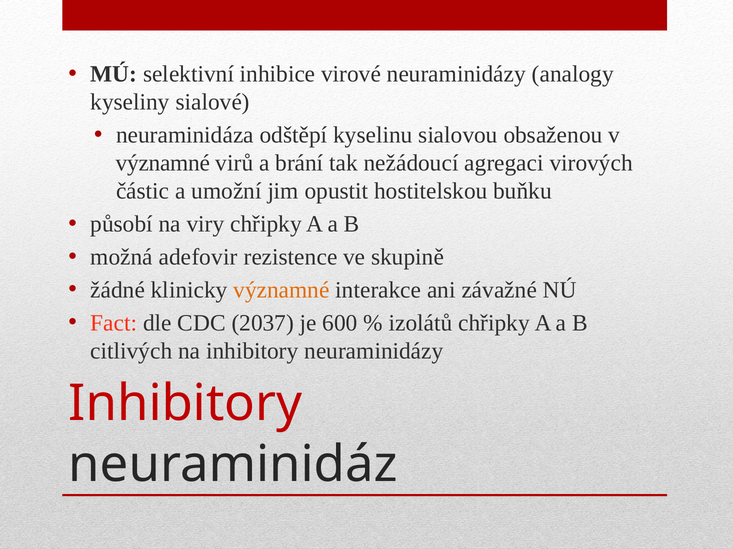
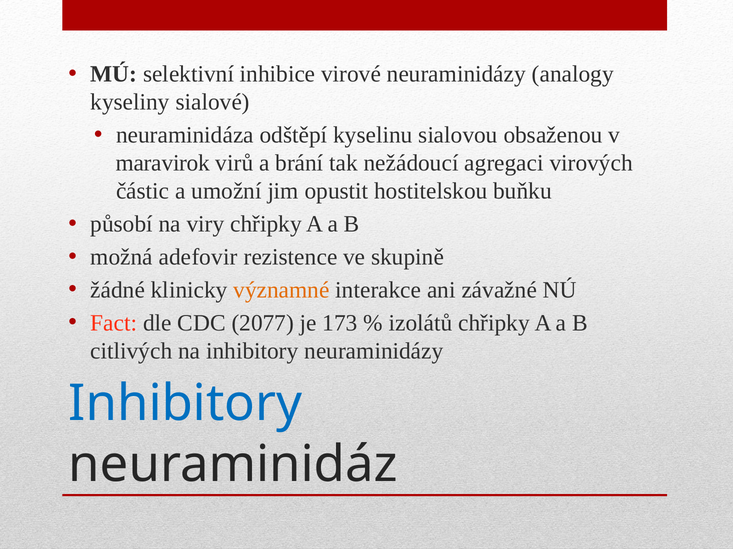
významné: významné -> maravirok (163, 163)
2037: 2037 -> 2077 (263, 323)
600: 600 -> 173 (340, 323)
Inhibitory colour: red -> blue (185, 404)
